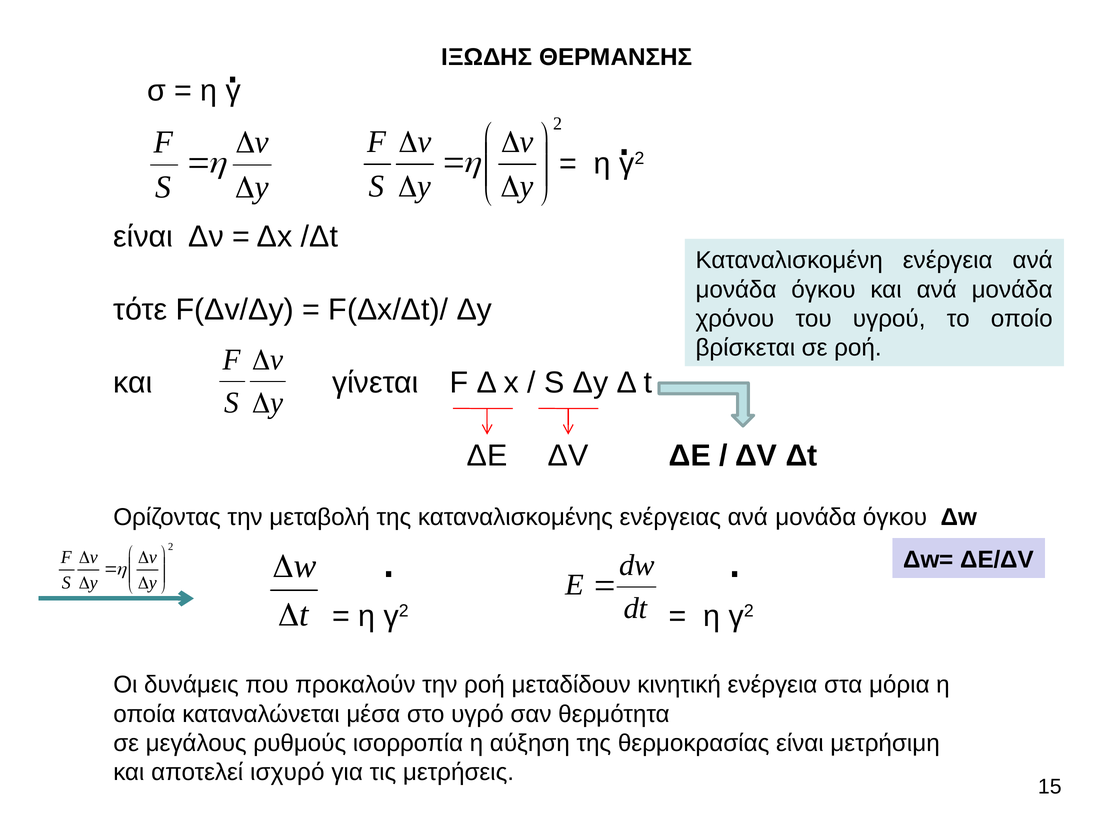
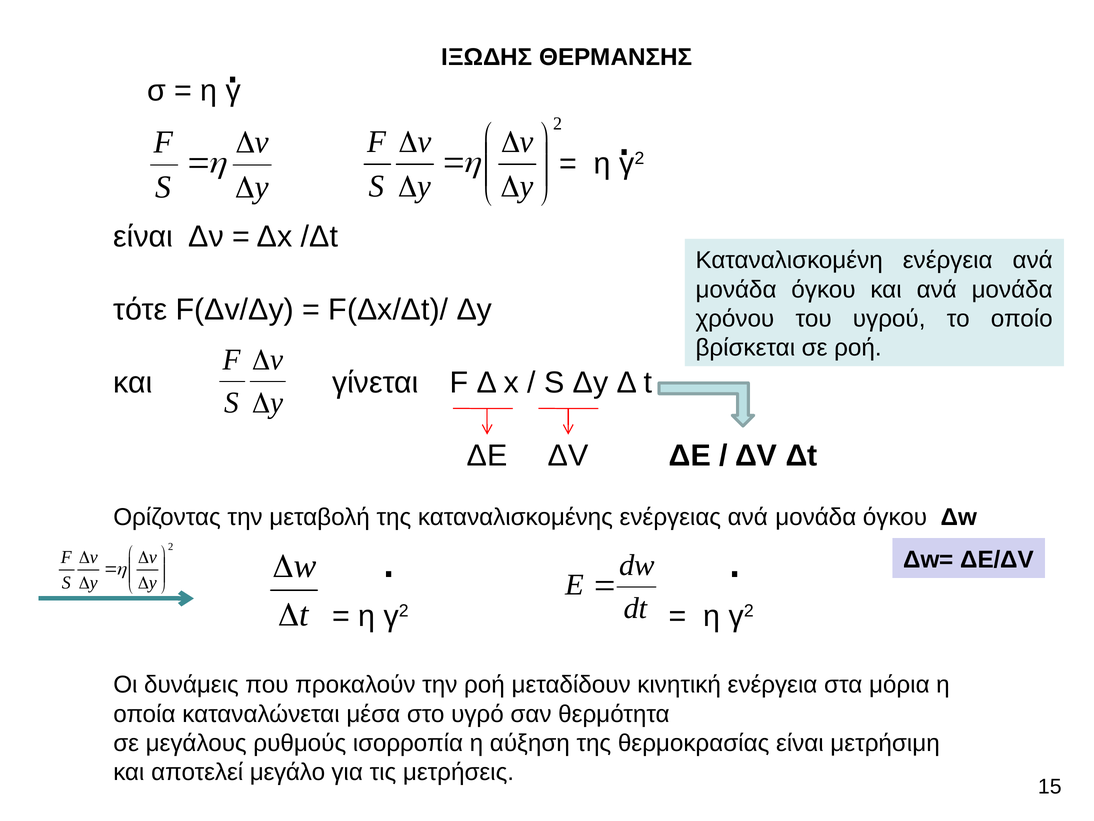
ισχυρό: ισχυρό -> μεγάλο (287, 772)
